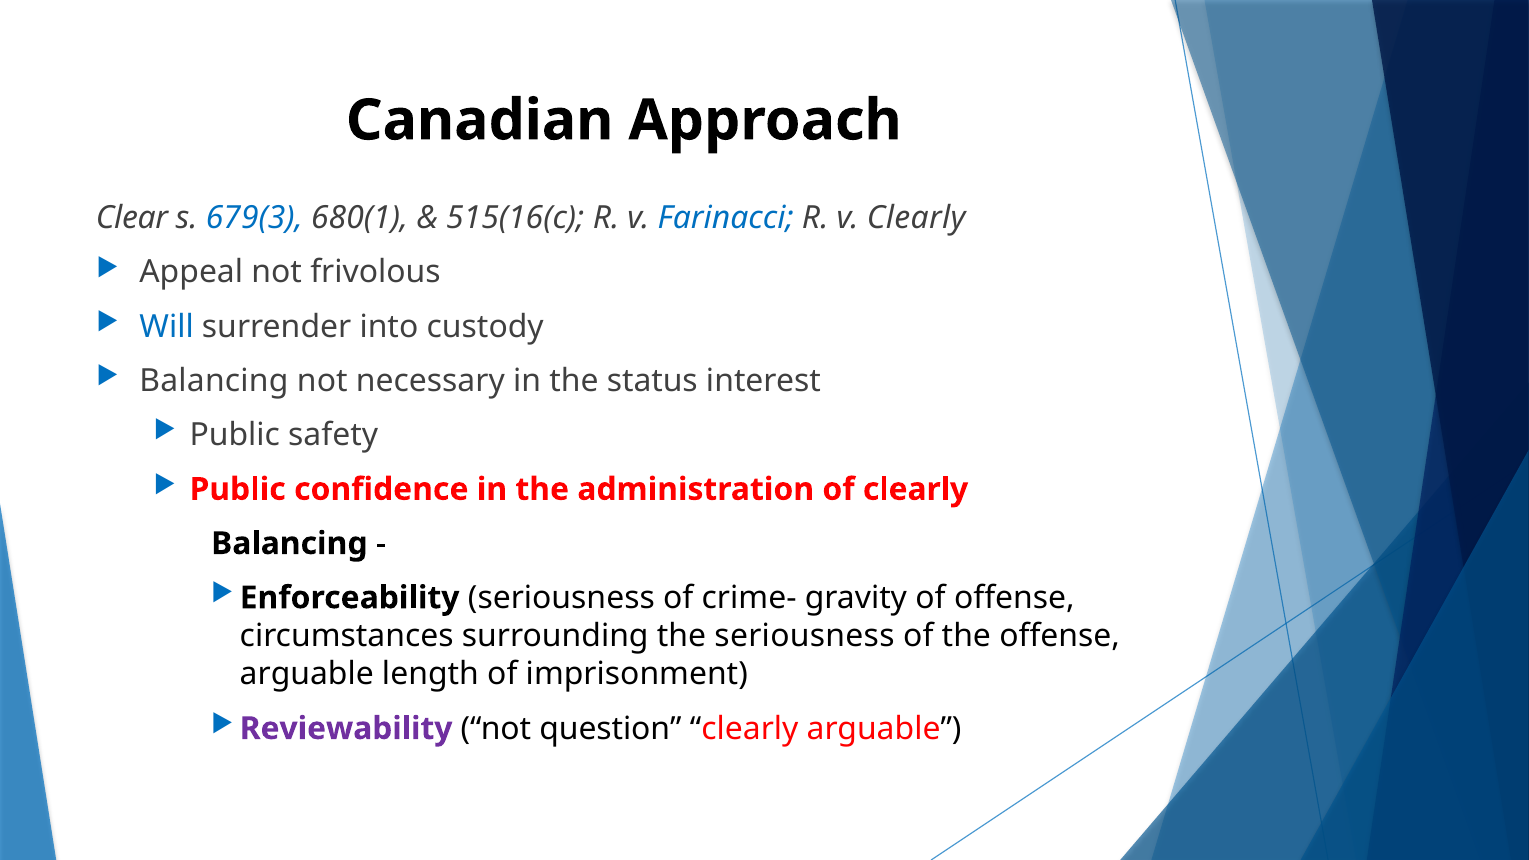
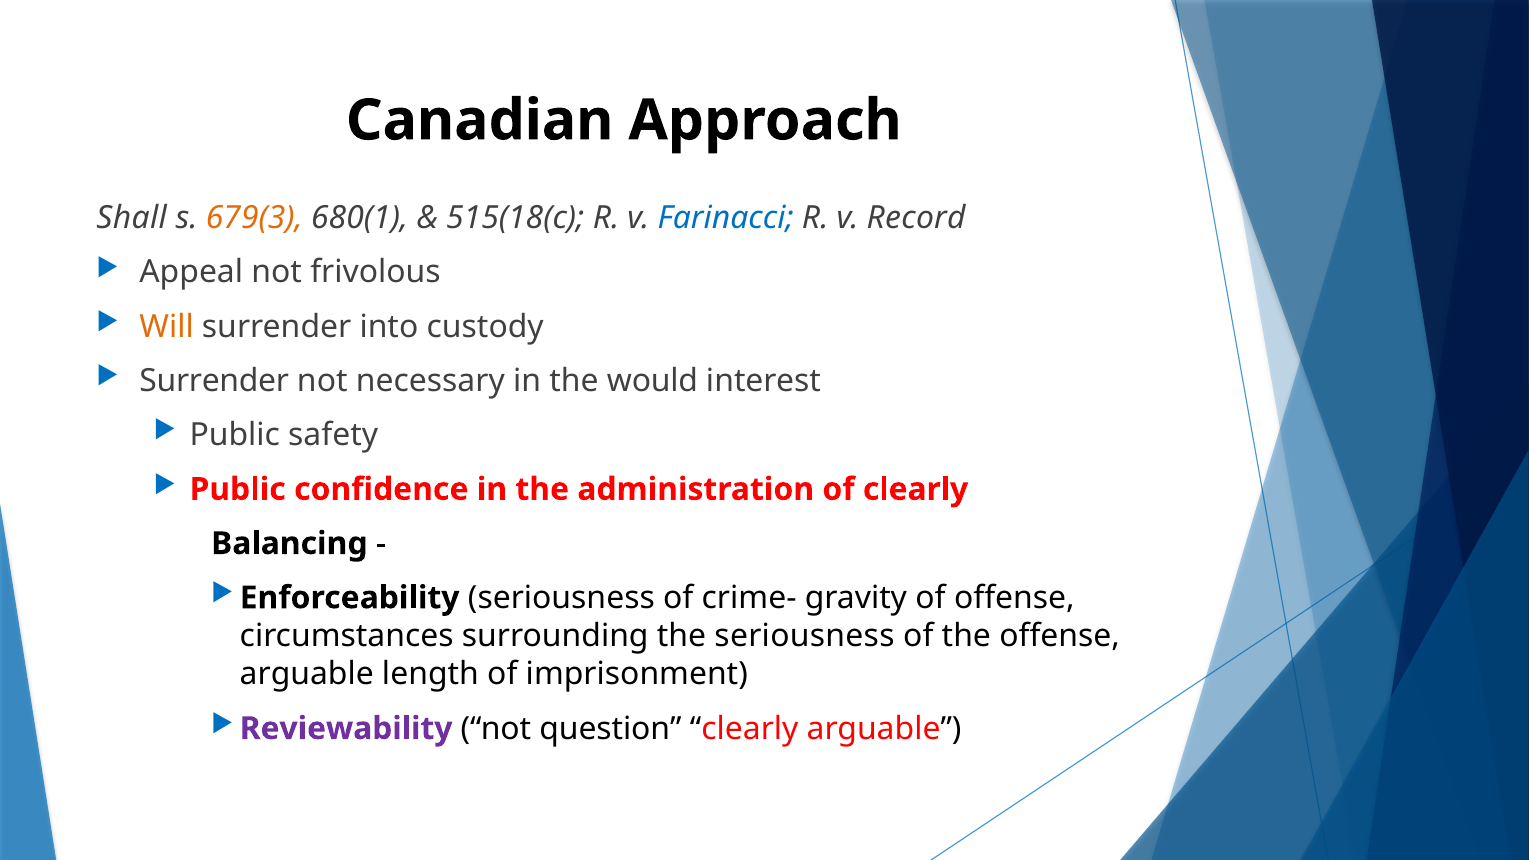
Clear: Clear -> Shall (132, 218)
679(3 colour: blue -> orange (254, 218)
515(16(c: 515(16(c -> 515(18(c (515, 218)
v Clearly: Clearly -> Record (916, 218)
Will colour: blue -> orange (167, 327)
Balancing: Balancing -> Surrender (214, 381)
status: status -> would (652, 381)
